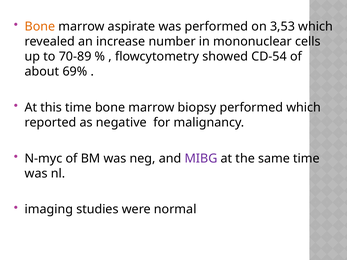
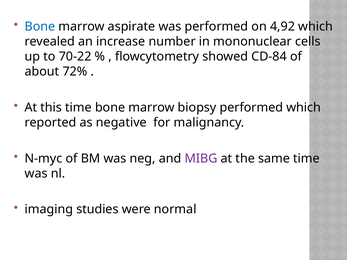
Bone colour: orange -> blue (40, 26)
3,53: 3,53 -> 4,92 (282, 26)
70-89: 70-89 -> 70-22 (75, 57)
CD-54: CD-54 -> CD-84 (269, 57)
69%: 69% -> 72% (75, 72)
